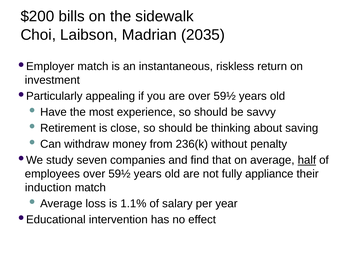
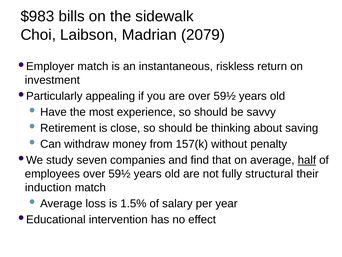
$200: $200 -> $983 (37, 16)
2035: 2035 -> 2079 (203, 35)
236(k: 236(k -> 157(k (192, 144)
appliance: appliance -> structural (269, 173)
1.1%: 1.1% -> 1.5% (133, 203)
